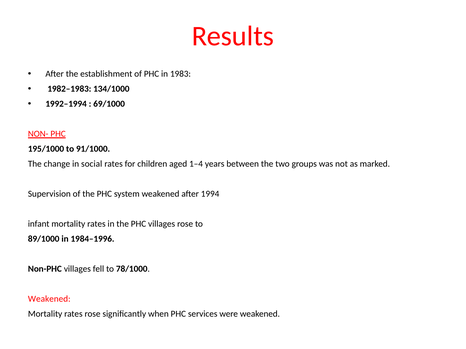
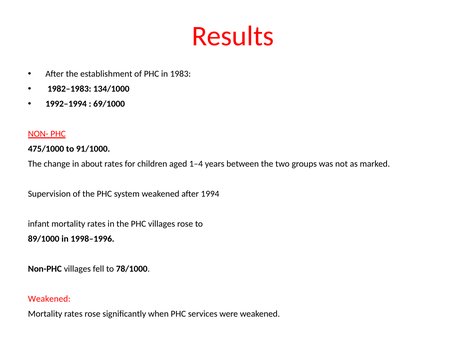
195/1000: 195/1000 -> 475/1000 (46, 149)
social: social -> about (92, 164)
1984–1996: 1984–1996 -> 1998–1996 (93, 239)
